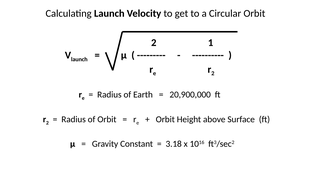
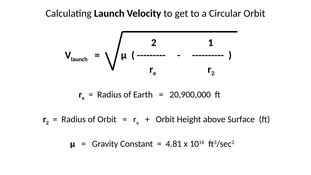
3.18: 3.18 -> 4.81 (174, 144)
